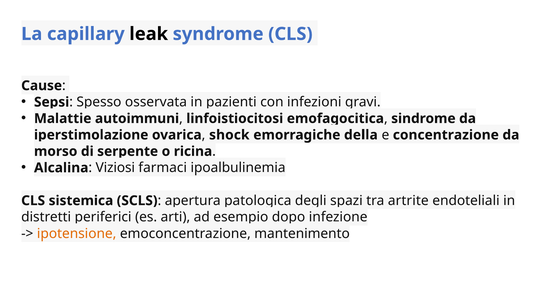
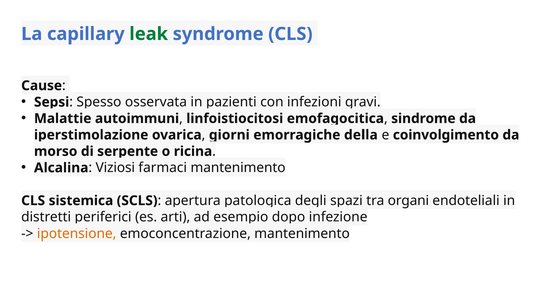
leak colour: black -> green (149, 34)
shock: shock -> giorni (229, 135)
concentrazione: concentrazione -> coinvolgimento (446, 135)
farmaci ipoalbulinemia: ipoalbulinemia -> mantenimento (238, 168)
artrite: artrite -> organi (408, 200)
